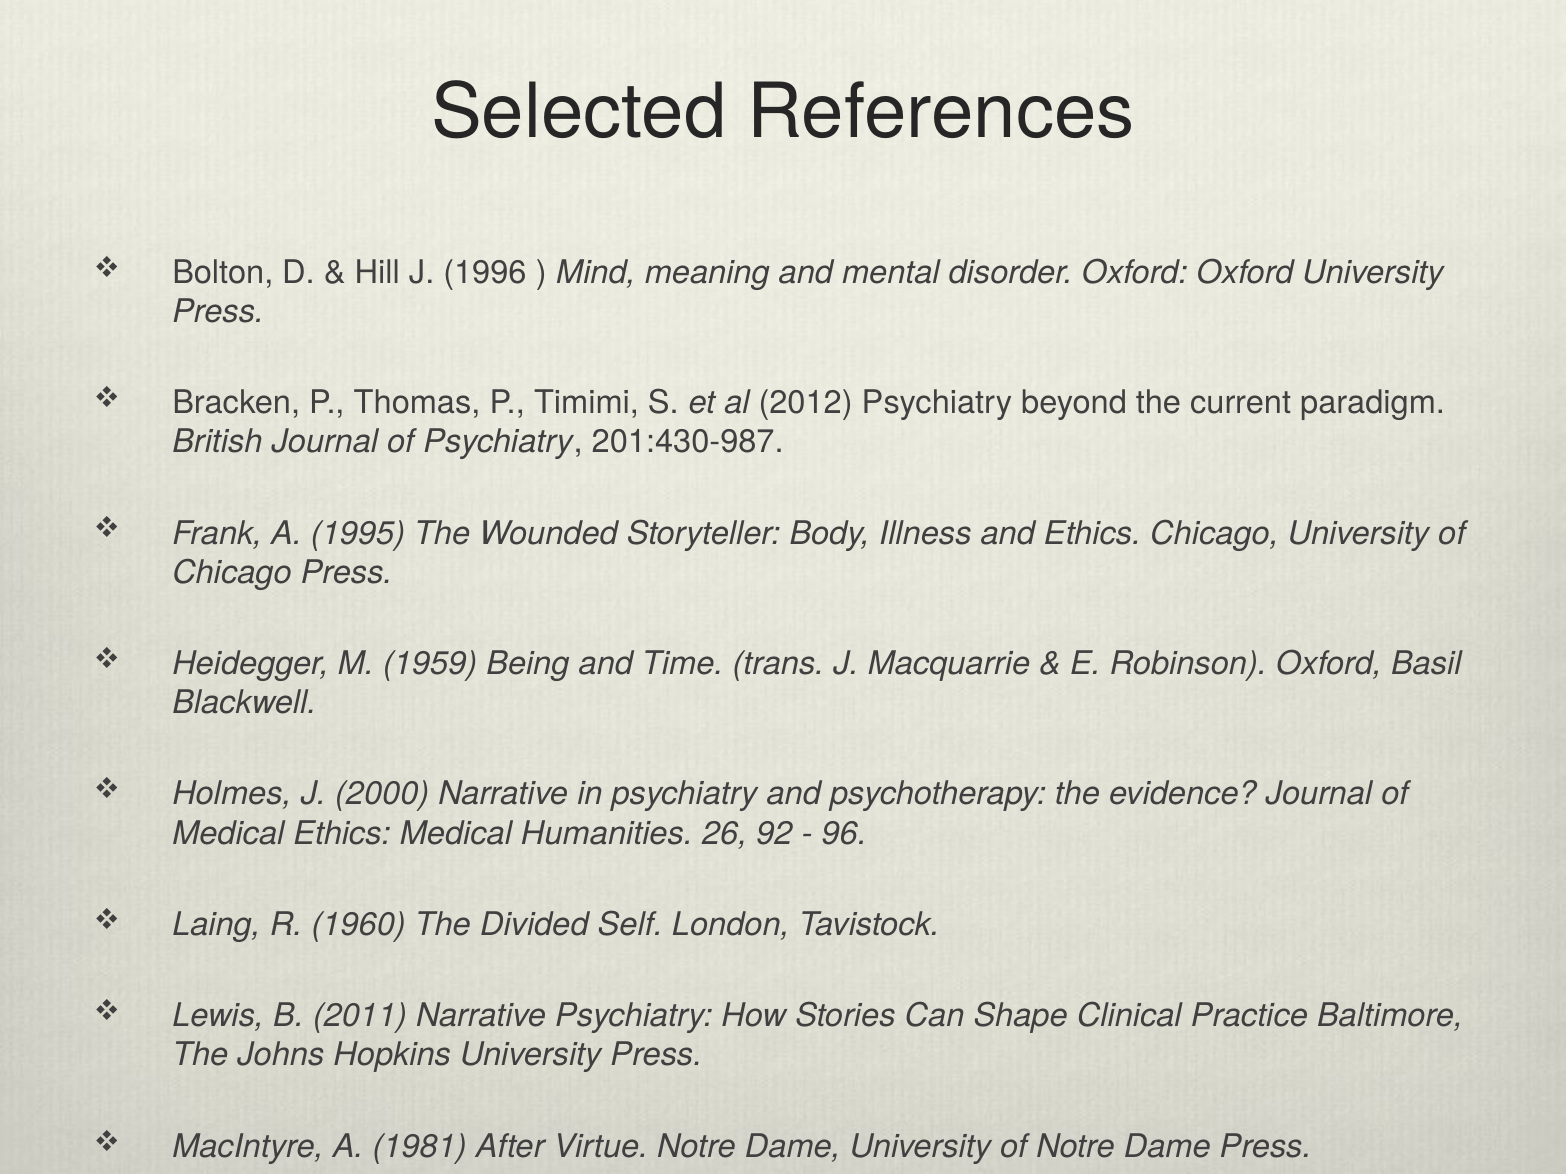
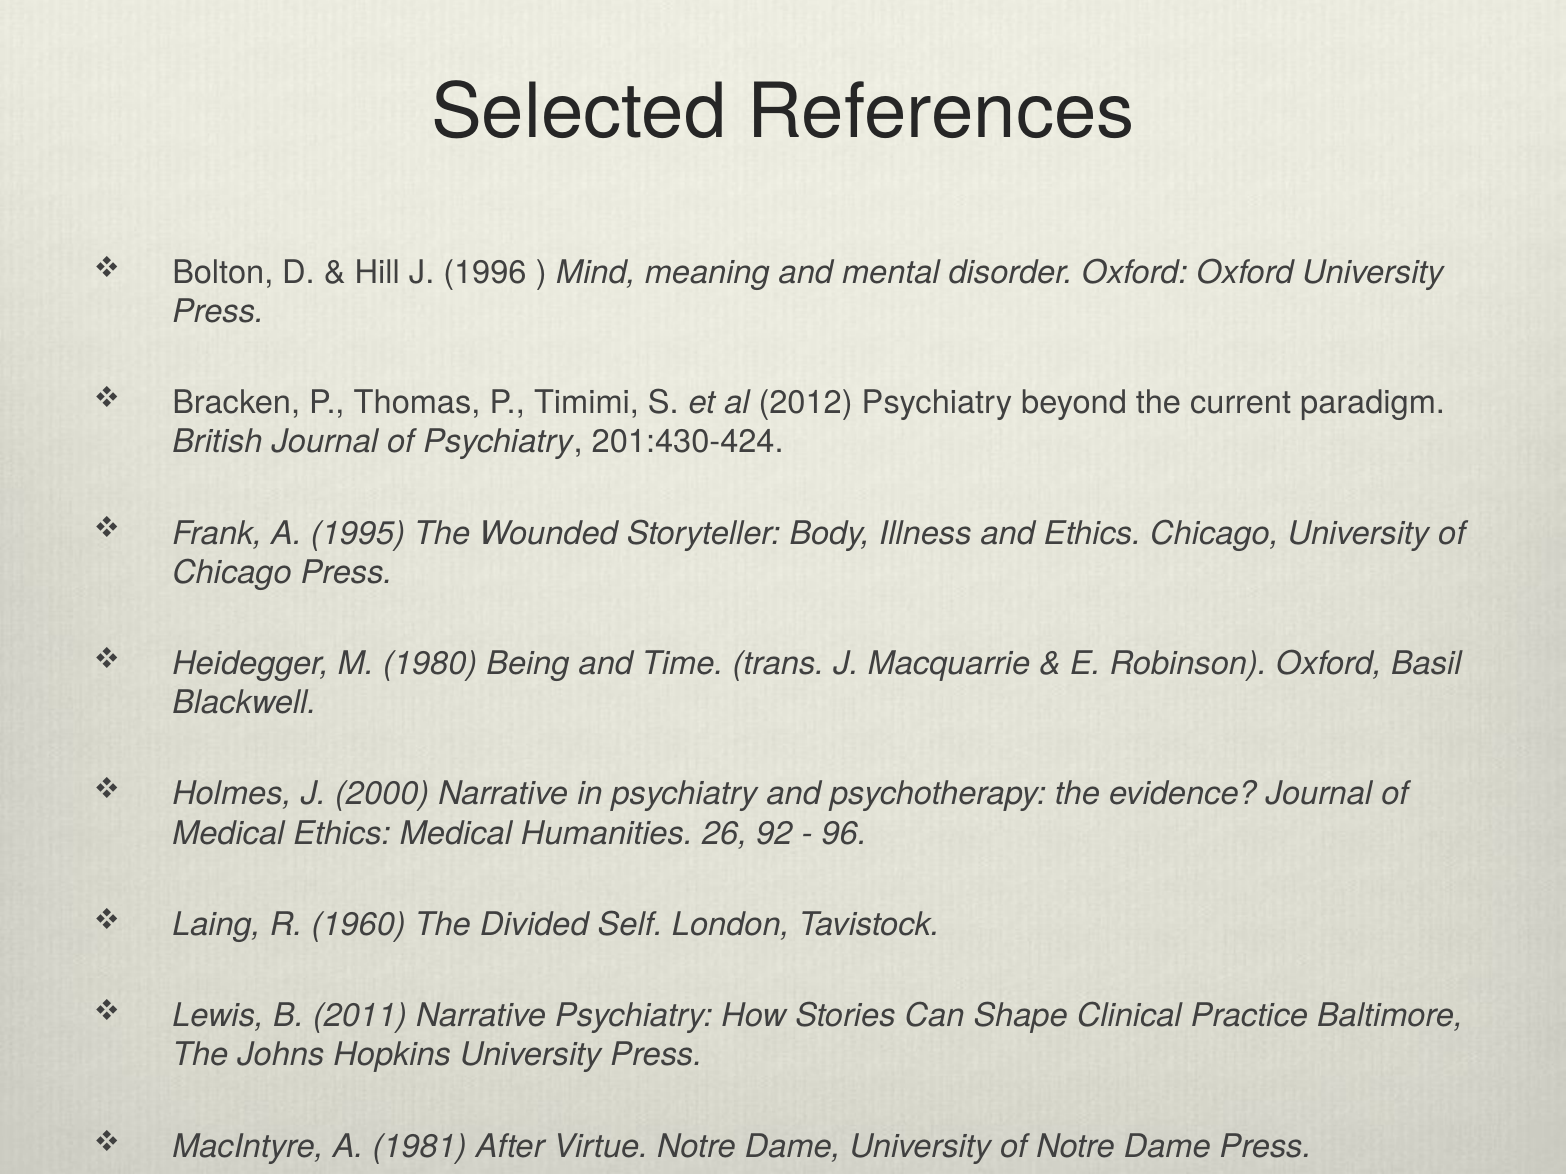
201:430-987: 201:430-987 -> 201:430-424 (688, 442)
1959: 1959 -> 1980 (430, 664)
